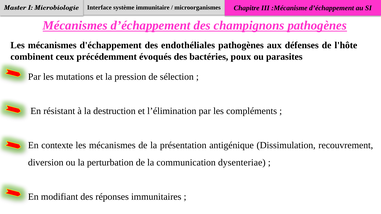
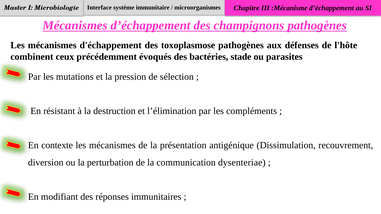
endothéliales: endothéliales -> toxoplasmose (188, 45)
poux: poux -> stade (241, 57)
